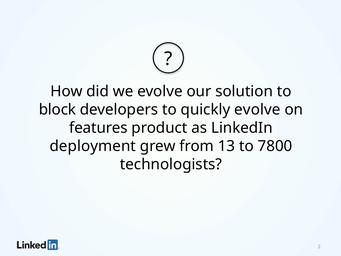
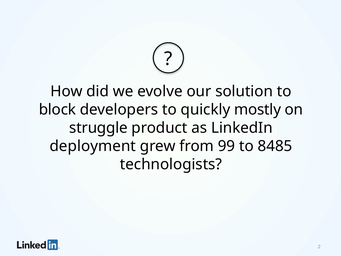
quickly evolve: evolve -> mostly (258, 110)
features: features -> struggle (98, 128)
13: 13 -> 99 (226, 146)
7800: 7800 -> 8485 (275, 146)
